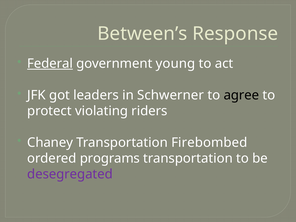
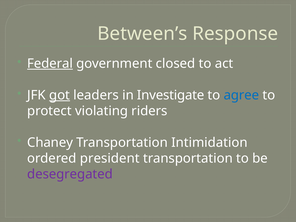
young: young -> closed (176, 64)
got underline: none -> present (60, 95)
Schwerner: Schwerner -> Investigate (171, 95)
agree colour: black -> blue (241, 95)
Firebombed: Firebombed -> Intimidation (209, 143)
programs: programs -> president (110, 158)
